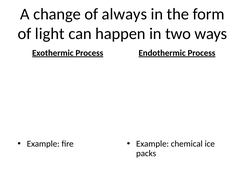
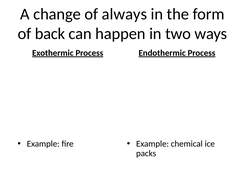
light: light -> back (50, 34)
